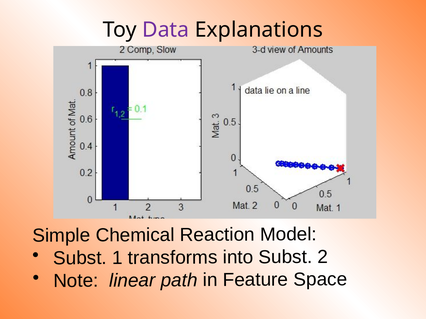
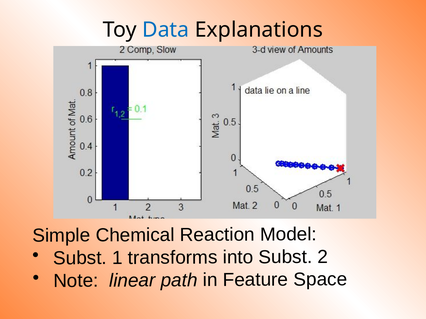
Data colour: purple -> blue (166, 30)
